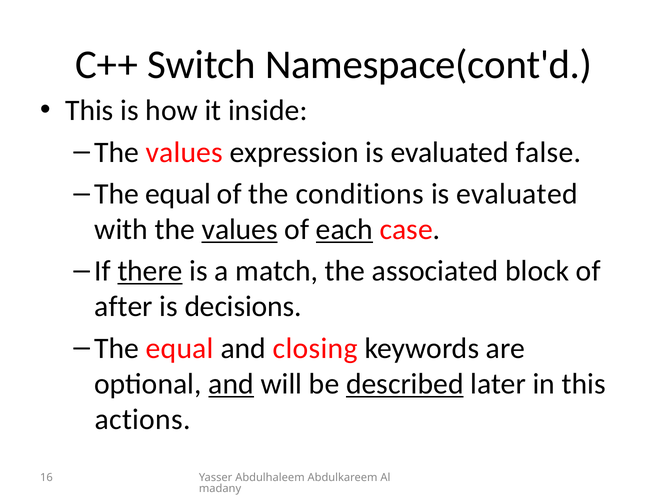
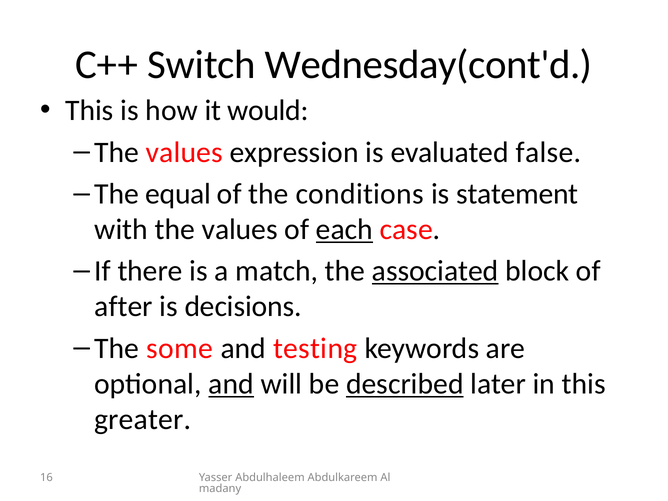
Namespace(cont'd: Namespace(cont'd -> Wednesday(cont'd (429, 65)
inside: inside -> would (268, 111)
evaluated: evaluated -> statement (517, 194)
values underline: present -> none (240, 229)
there underline: present -> none (150, 271)
associated underline: none -> present (435, 271)
equal: equal -> some (180, 348)
closing: closing -> testing (315, 348)
actions: actions -> greater (143, 420)
